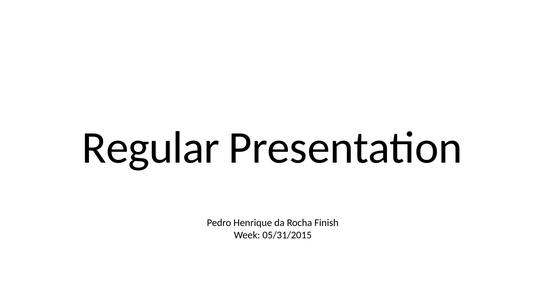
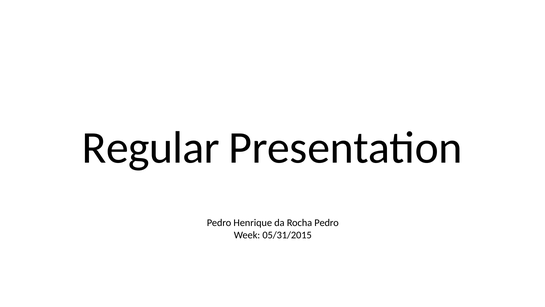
Rocha Finish: Finish -> Pedro (327, 222)
